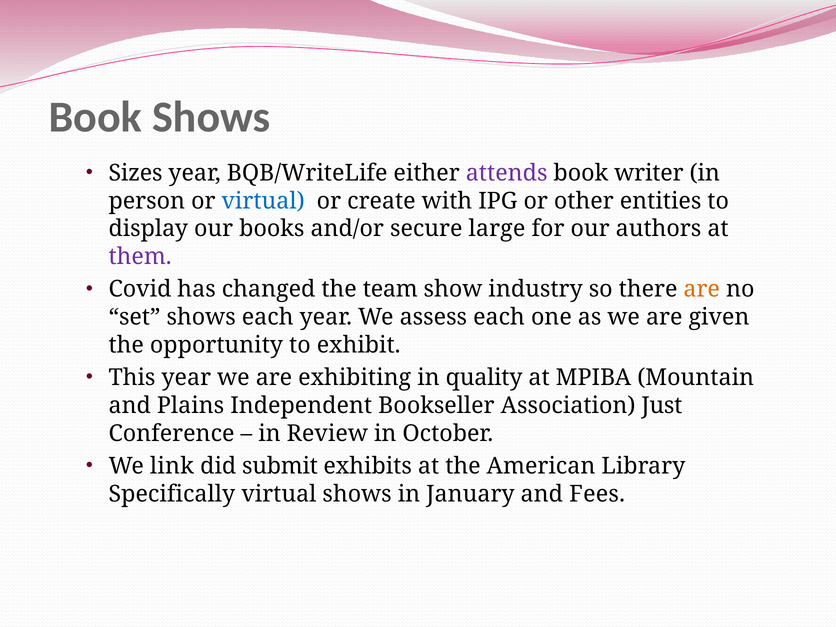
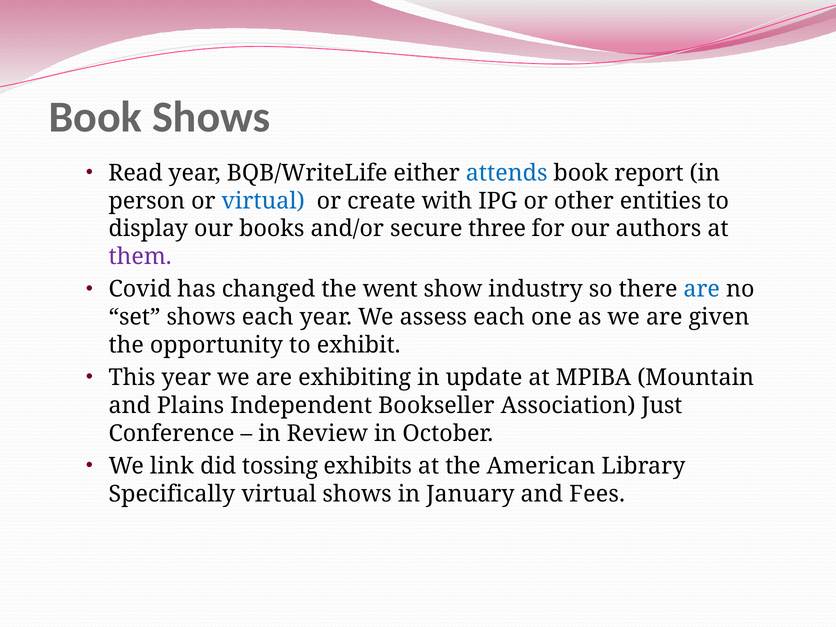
Sizes: Sizes -> Read (136, 173)
attends colour: purple -> blue (507, 173)
writer: writer -> report (649, 173)
large: large -> three (497, 229)
team: team -> went (390, 289)
are colour: orange -> blue (702, 289)
quality: quality -> update (484, 378)
submit: submit -> tossing (280, 466)
